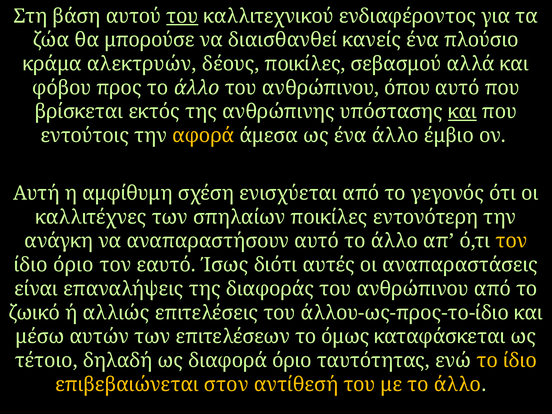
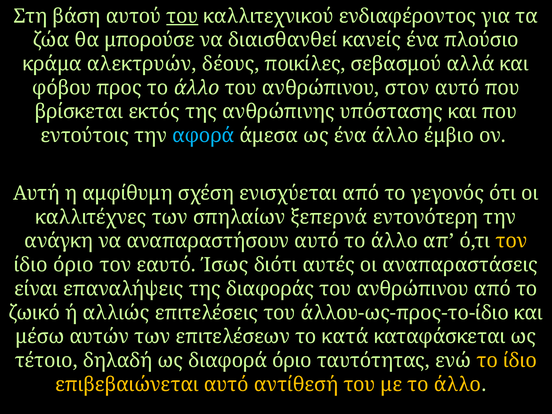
όπου: όπου -> στον (407, 88)
και underline: present -> none (462, 112)
αφορά colour: yellow -> light blue (203, 136)
σπηλαίων ποικίλες: ποικίλες -> ξεπερνά (329, 217)
όμως: όμως -> κατά (345, 337)
επιβεβαιώνεται στον: στον -> αυτό (226, 385)
